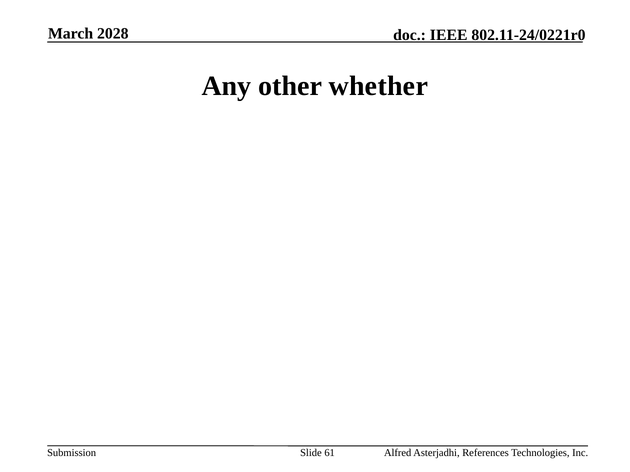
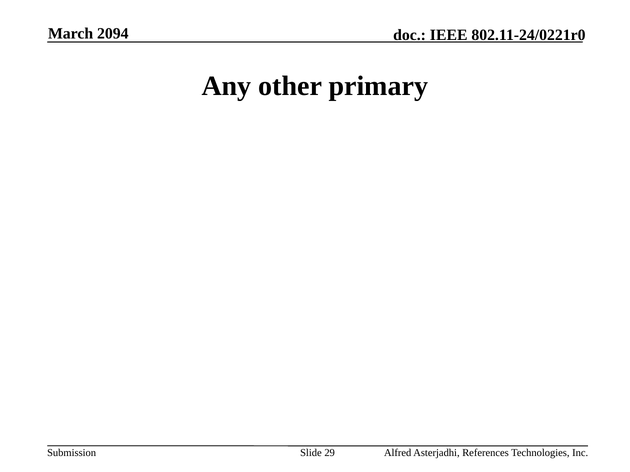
2028: 2028 -> 2094 (113, 33)
whether: whether -> primary (378, 86)
61: 61 -> 29 (330, 453)
